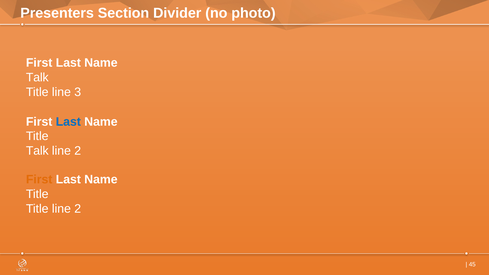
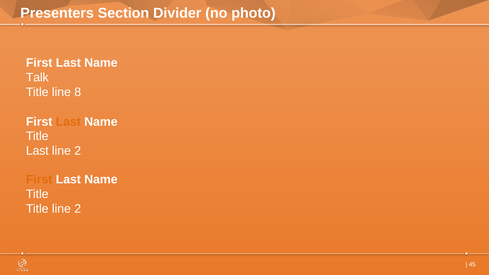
3: 3 -> 8 (78, 92)
Last colour: blue -> orange (68, 122)
Talk: Talk -> Last (37, 151)
